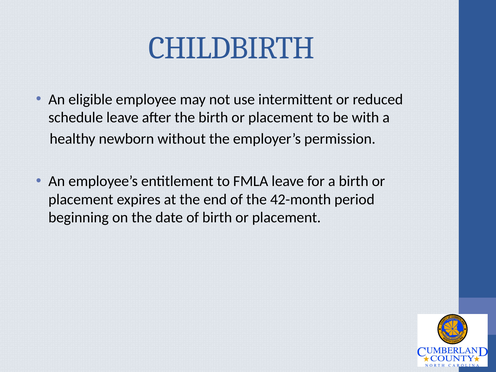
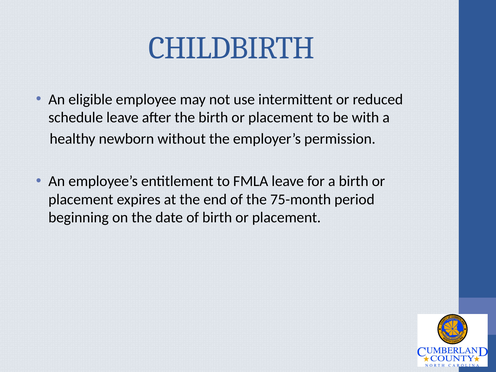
42-month: 42-month -> 75-month (301, 199)
